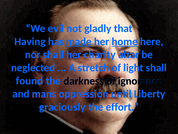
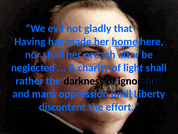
made underline: present -> none (79, 41)
charity: charity -> preach (100, 54)
stretch: stretch -> charity (93, 68)
found: found -> rather (30, 81)
graciously: graciously -> discontent (62, 107)
